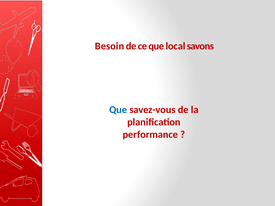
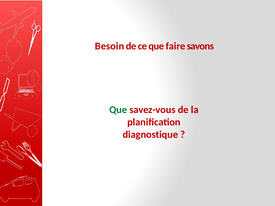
local: local -> faire (175, 46)
Que colour: blue -> green (118, 110)
performance: performance -> diagnostique (150, 135)
